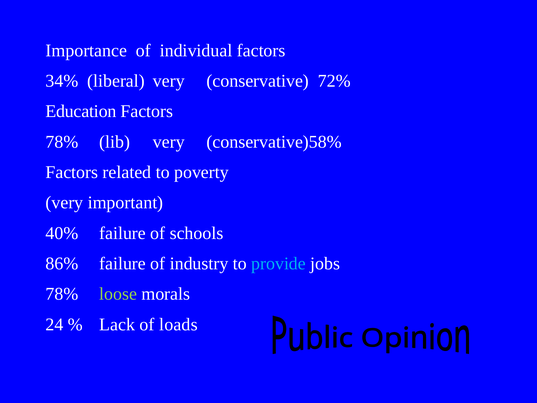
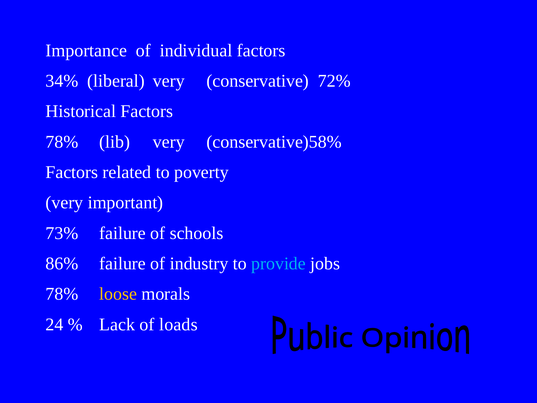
Education: Education -> Historical (81, 111)
40%: 40% -> 73% (62, 233)
loose colour: light green -> yellow (118, 294)
